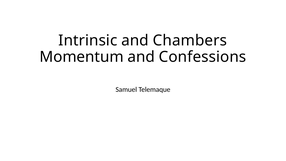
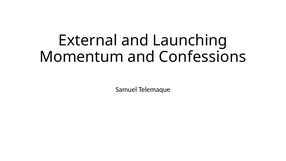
Intrinsic: Intrinsic -> External (88, 40)
Chambers: Chambers -> Launching (190, 40)
